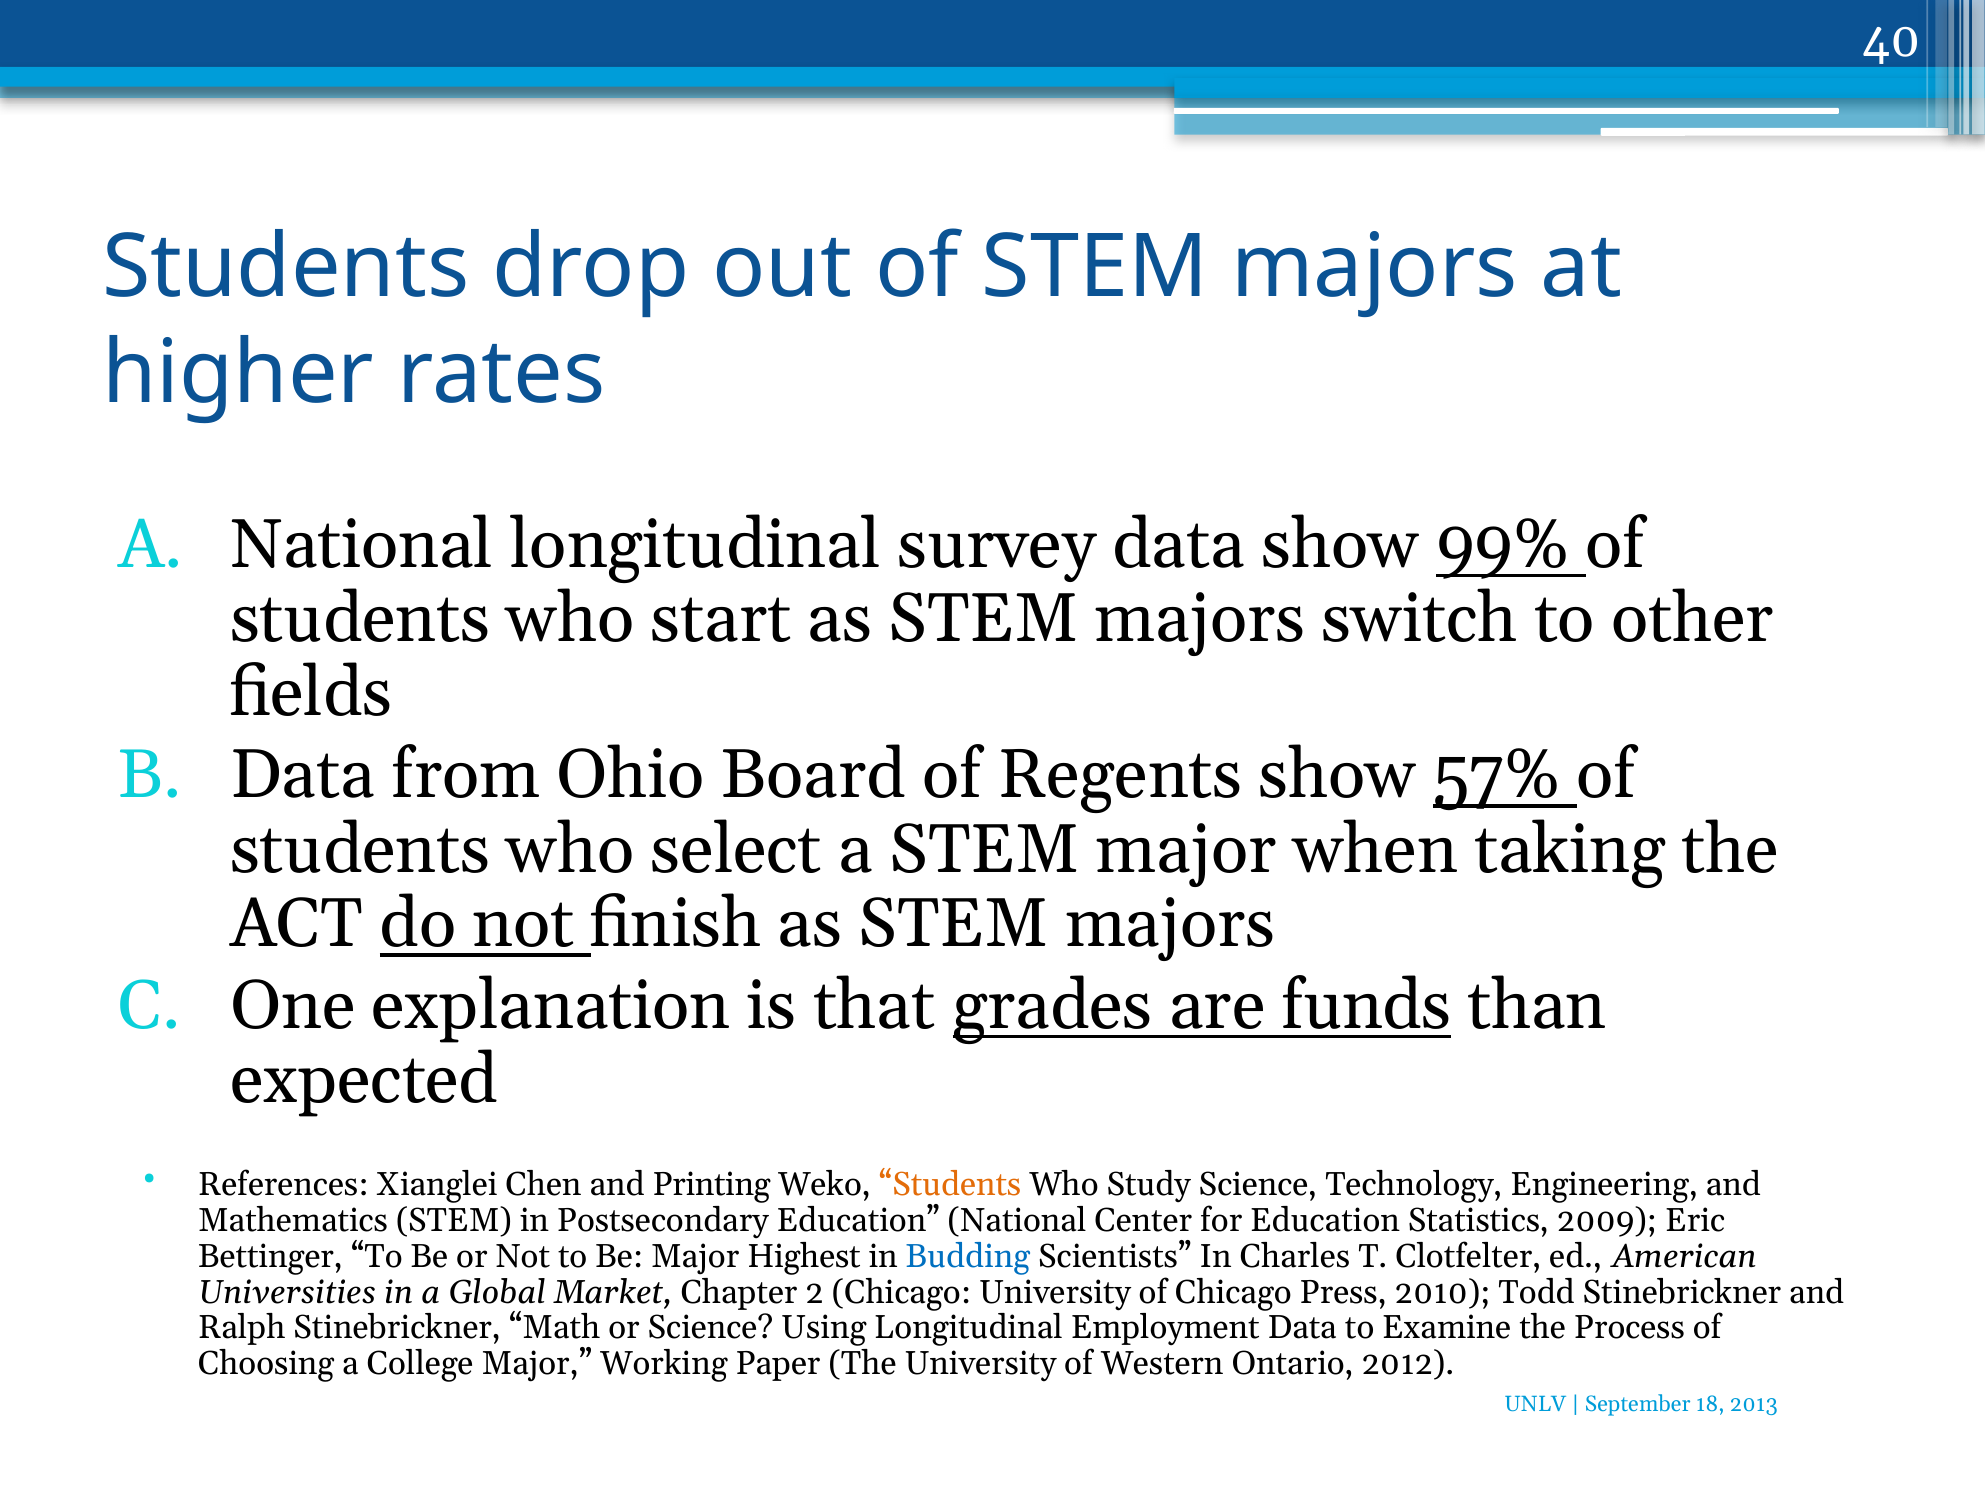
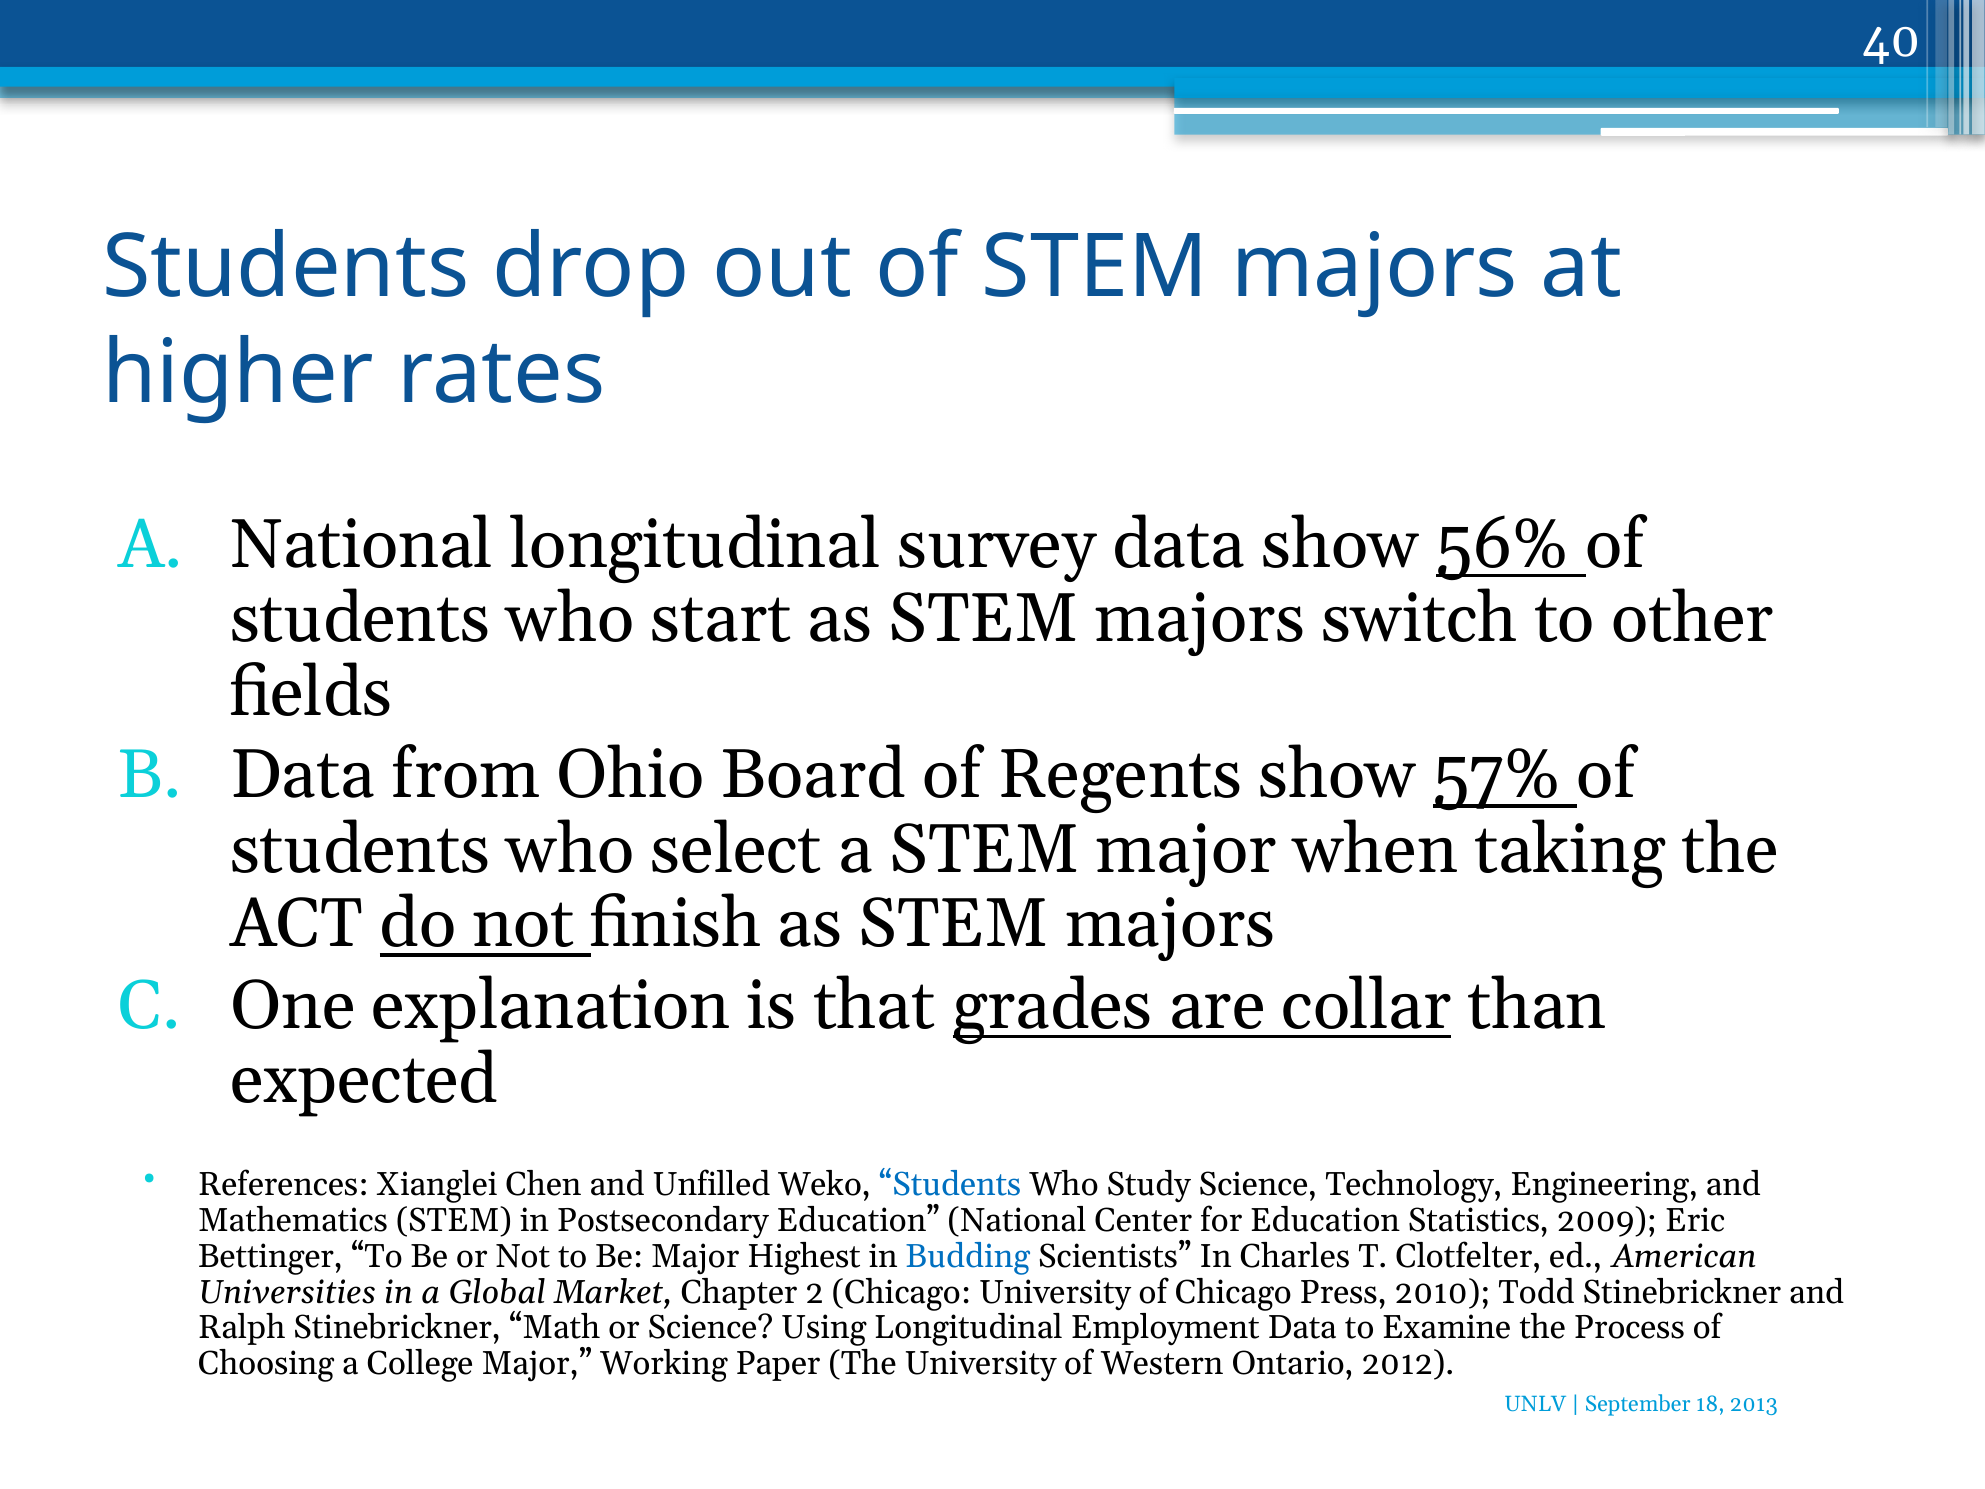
99%: 99% -> 56% (1503, 544)
funds: funds -> collar (1367, 1005)
Printing: Printing -> Unfilled (711, 1185)
Students colour: orange -> blue (950, 1185)
